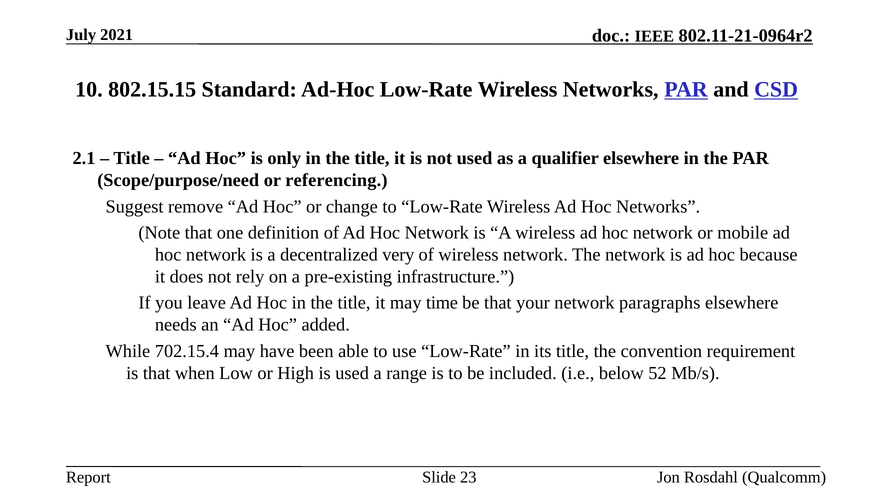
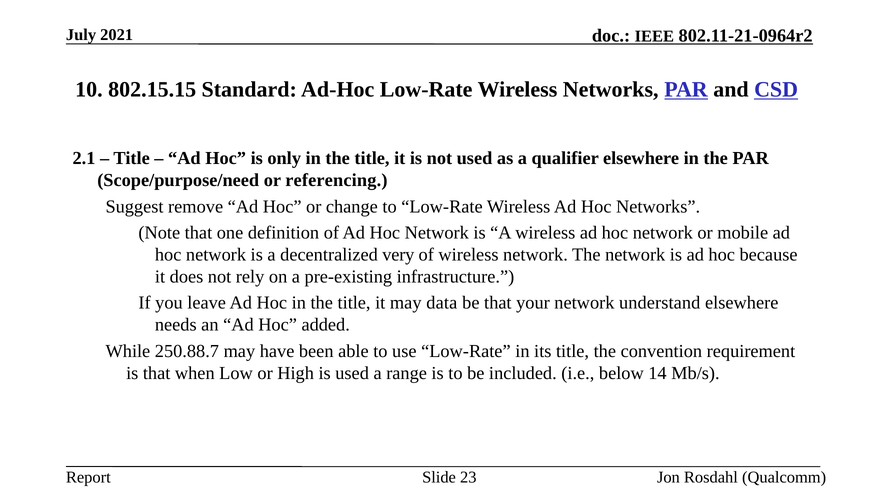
time: time -> data (442, 303)
paragraphs: paragraphs -> understand (660, 303)
702.15.4: 702.15.4 -> 250.88.7 (187, 352)
52: 52 -> 14 (657, 374)
